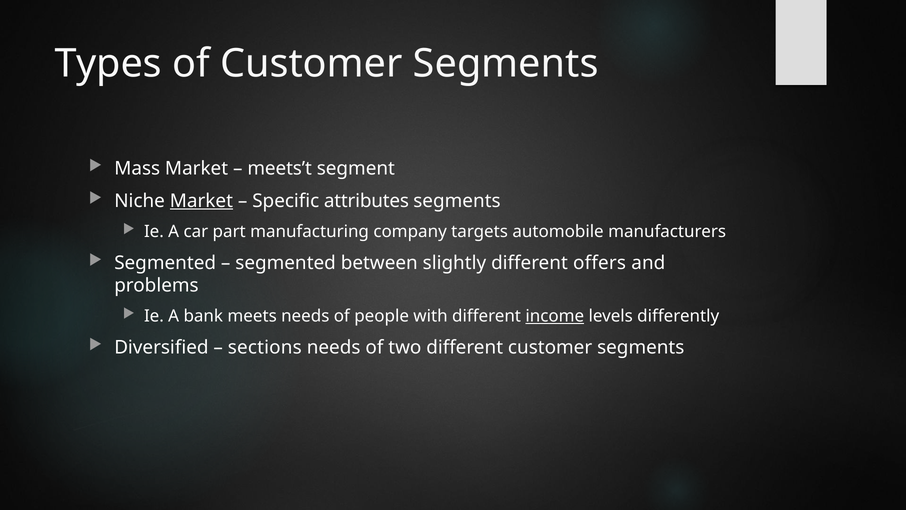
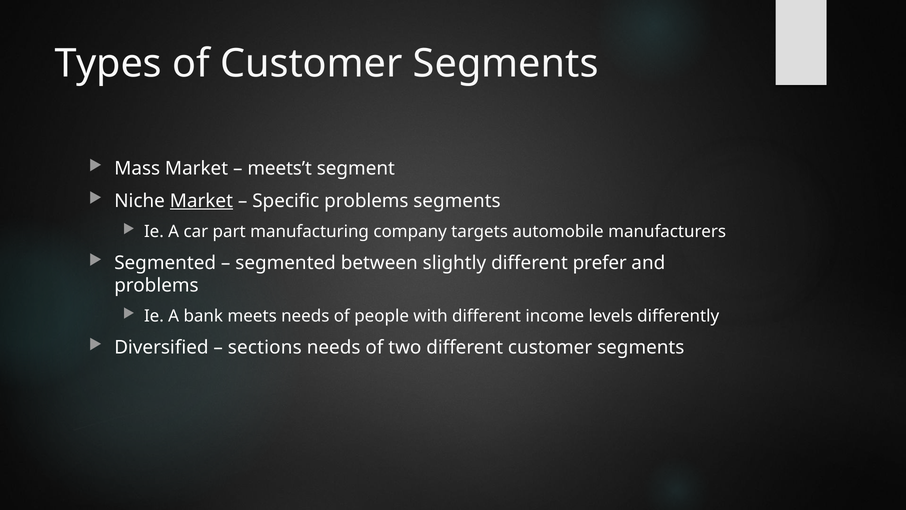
Specific attributes: attributes -> problems (366, 201)
offers: offers -> prefer (600, 263)
income underline: present -> none (555, 316)
